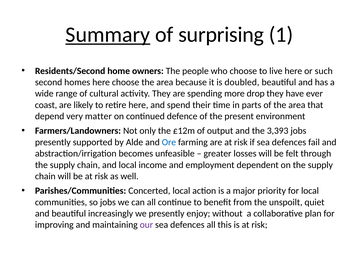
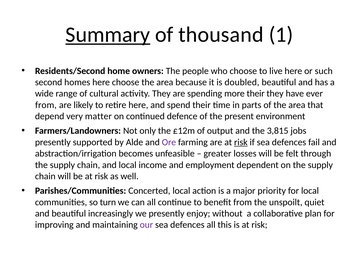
surprising: surprising -> thousand (221, 35)
more drop: drop -> their (256, 94)
coast: coast -> from (46, 105)
3,393: 3,393 -> 3,815 (278, 131)
Ore colour: blue -> purple (169, 142)
risk underline: none -> present (241, 142)
so jobs: jobs -> turn (108, 202)
